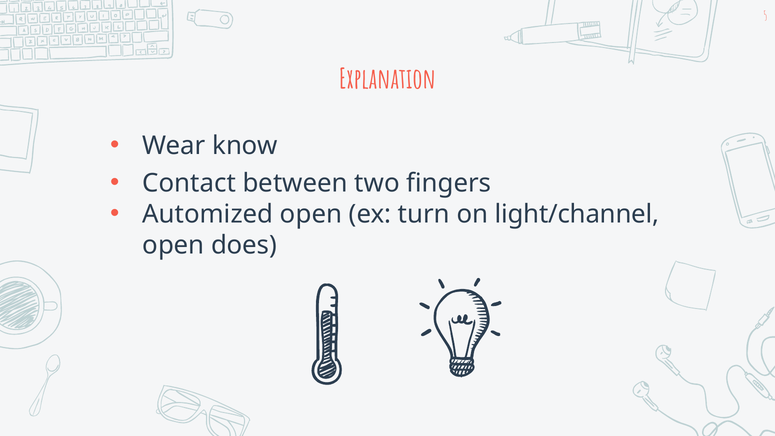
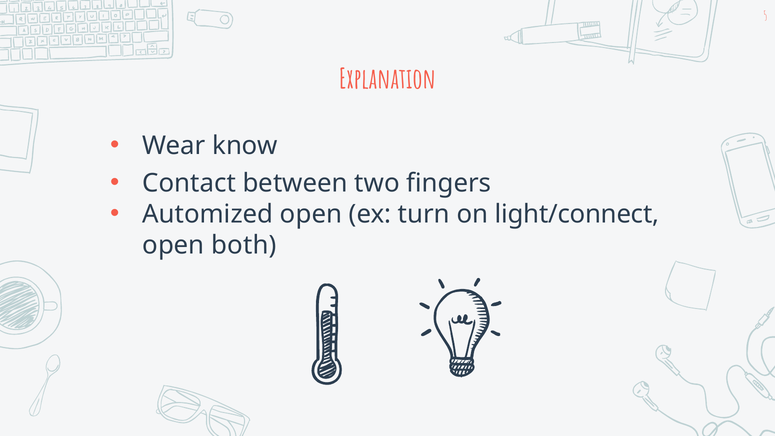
light/channel: light/channel -> light/connect (577, 214)
does: does -> both (244, 245)
